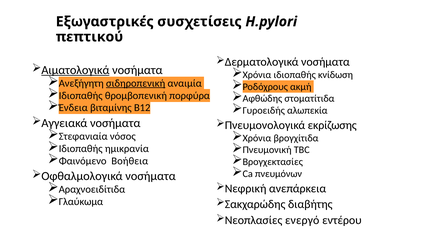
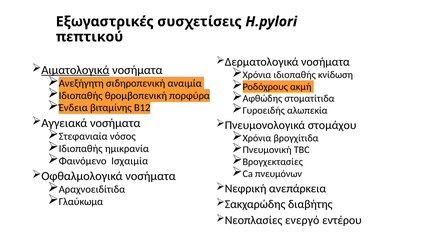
σιδηροπενική underline: present -> none (136, 83)
εκρίζωσης: εκρίζωσης -> στομάχου (332, 125)
Βοήθεια: Βοήθεια -> Ισχαιμία (130, 161)
